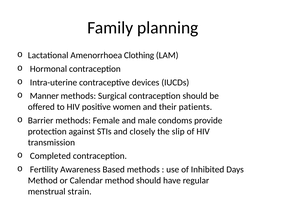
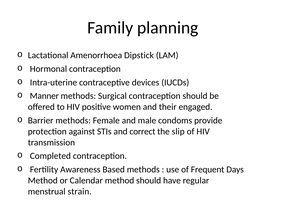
Clothing: Clothing -> Dipstick (139, 55)
patients: patients -> engaged (195, 107)
closely: closely -> correct (142, 131)
Inhibited: Inhibited -> Frequent (208, 169)
